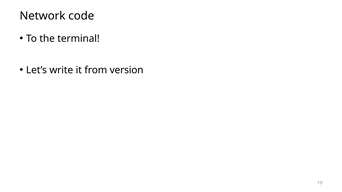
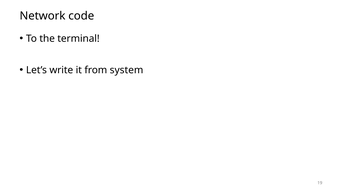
version: version -> system (127, 70)
